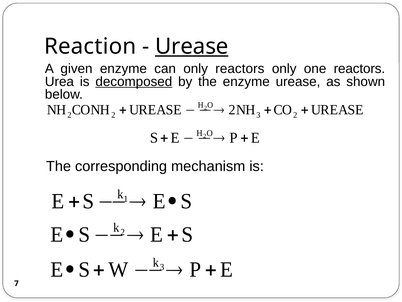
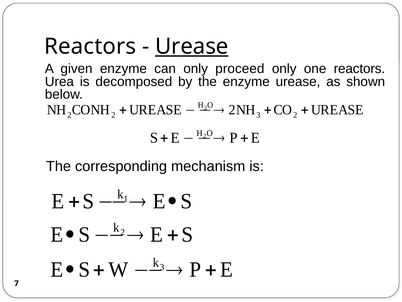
Reaction: Reaction -> Reactors (90, 46)
only reactors: reactors -> proceed (240, 69)
decomposed underline: present -> none (134, 81)
